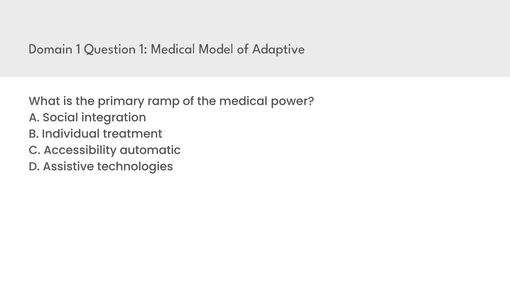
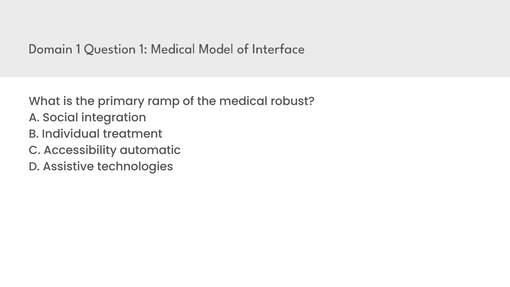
Adaptive: Adaptive -> Interface (279, 49)
power: power -> robust (293, 101)
